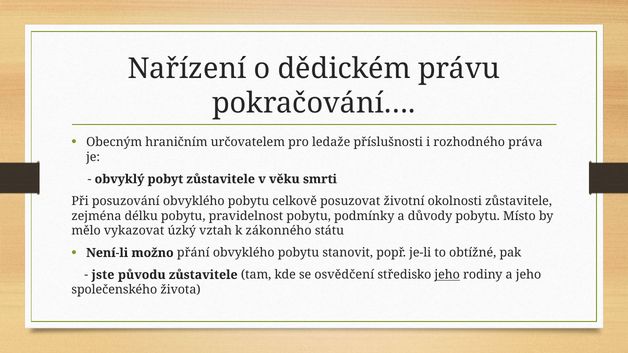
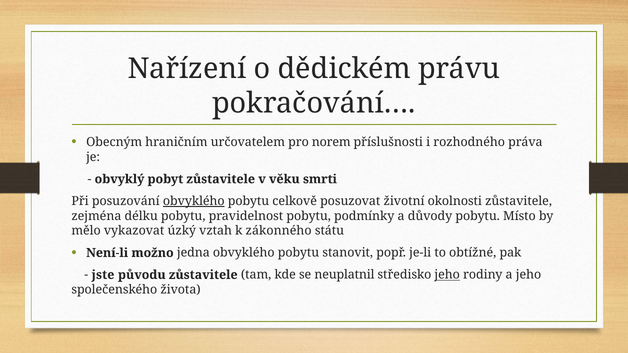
ledaže: ledaže -> norem (331, 142)
obvyklého underline: none -> present (194, 201)
přání: přání -> jedna (193, 253)
osvědčení: osvědčení -> neuplatnil (344, 275)
